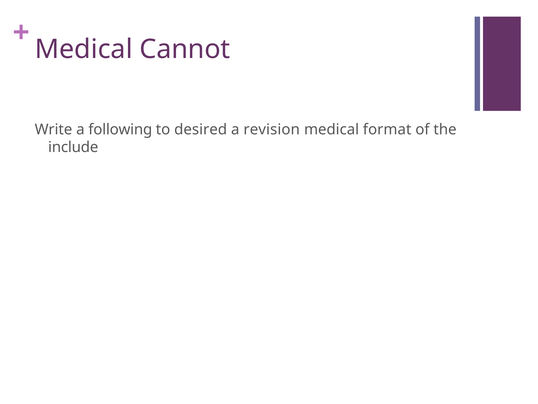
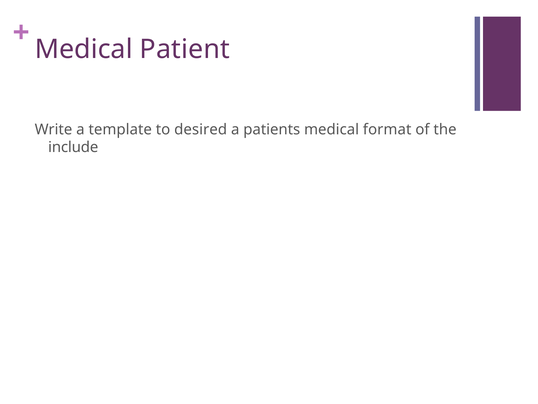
Cannot: Cannot -> Patient (185, 49)
following: following -> template (120, 129)
revision: revision -> patients (272, 129)
